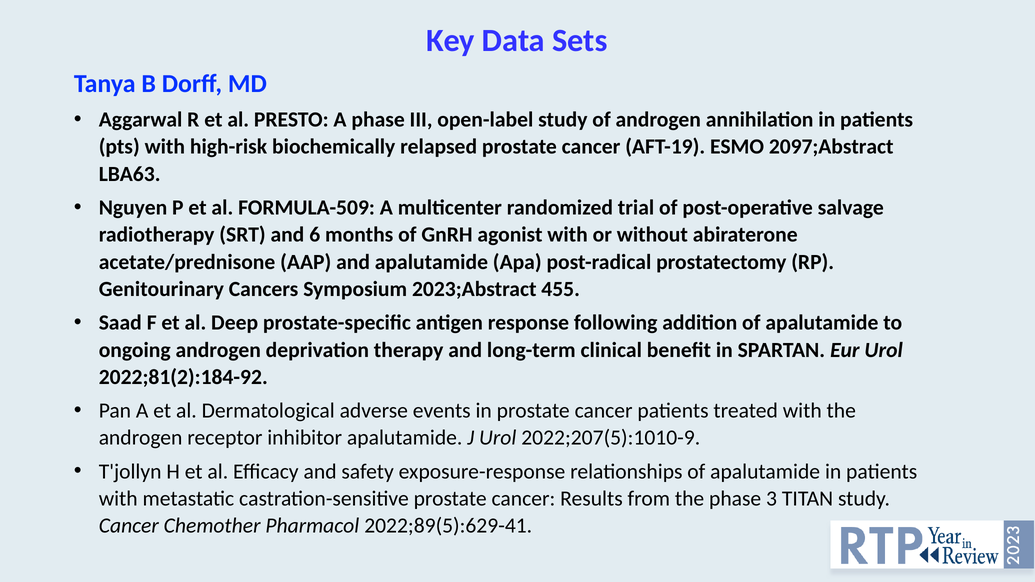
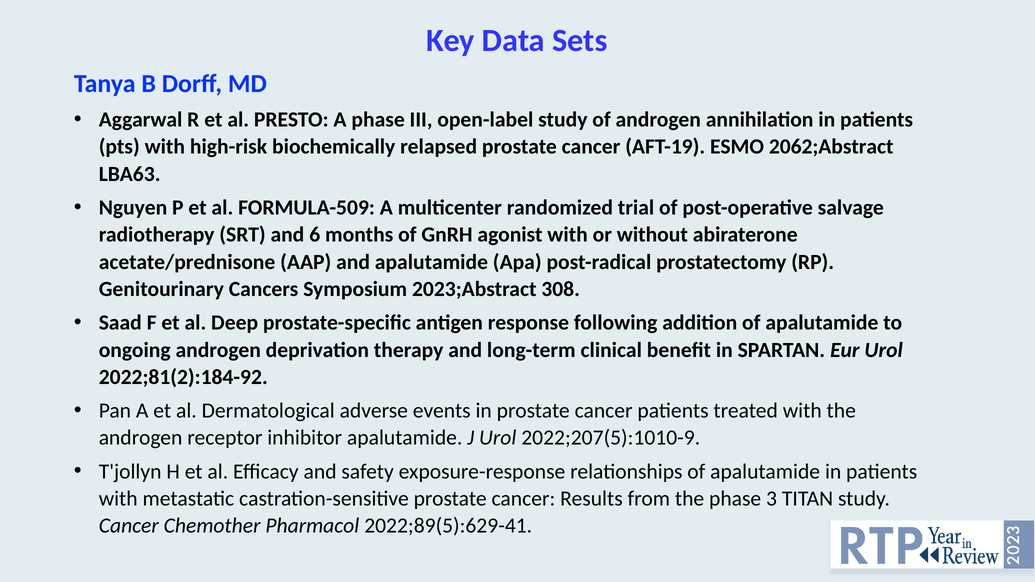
2097;Abstract: 2097;Abstract -> 2062;Abstract (831, 147)
455: 455 -> 308 (561, 289)
